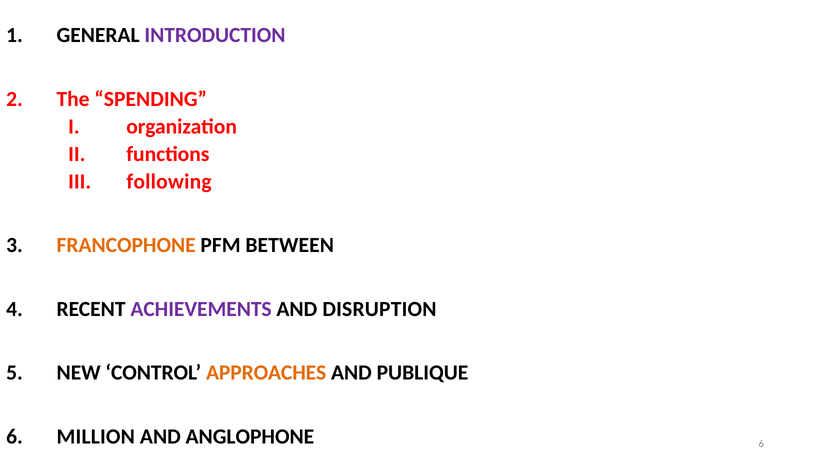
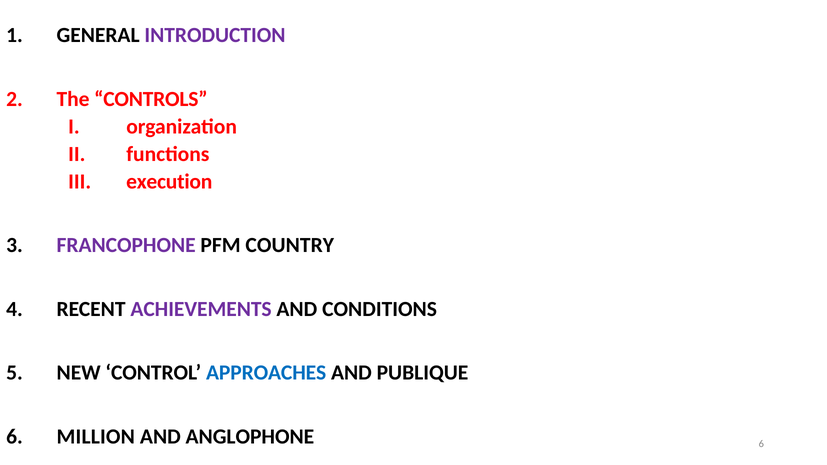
SPENDING: SPENDING -> CONTROLS (151, 99)
following: following -> execution (169, 182)
FRANCOPHONE colour: orange -> purple (126, 245)
BETWEEN: BETWEEN -> COUNTRY (290, 245)
DISRUPTION: DISRUPTION -> CONDITIONS (380, 309)
APPROACHES colour: orange -> blue (266, 373)
